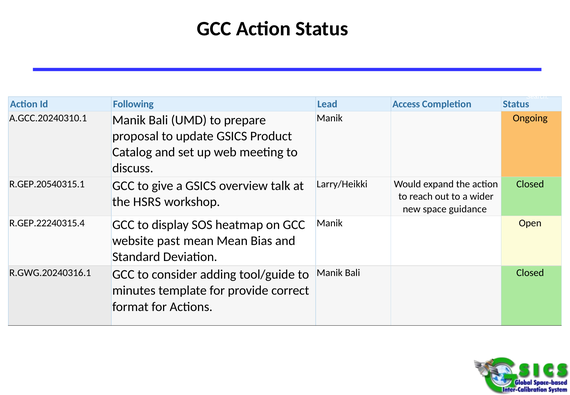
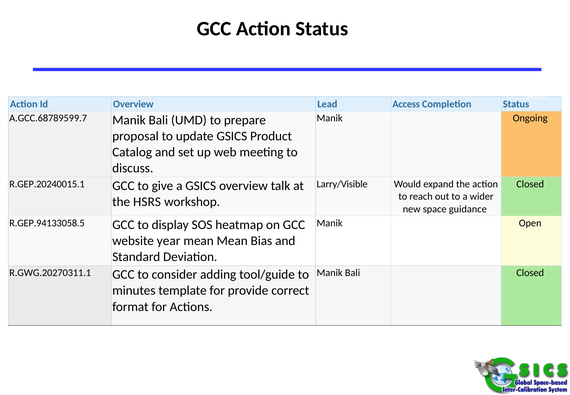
Id Following: Following -> Overview (133, 104)
A.GCC.20240310.1: A.GCC.20240310.1 -> A.GCC.68789599.7 (48, 118)
R.GEP.20540315.1: R.GEP.20540315.1 -> R.GEP.20240015.1 (47, 184)
Larry/Heikki: Larry/Heikki -> Larry/Visible (342, 184)
R.GEP.22240315.4: R.GEP.22240315.4 -> R.GEP.94133058.5 (47, 223)
past: past -> year (169, 241)
R.GWG.20240316.1: R.GWG.20240316.1 -> R.GWG.20270311.1 (50, 272)
